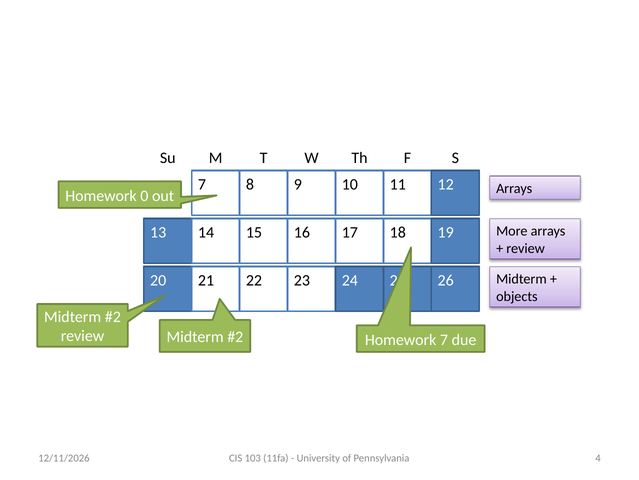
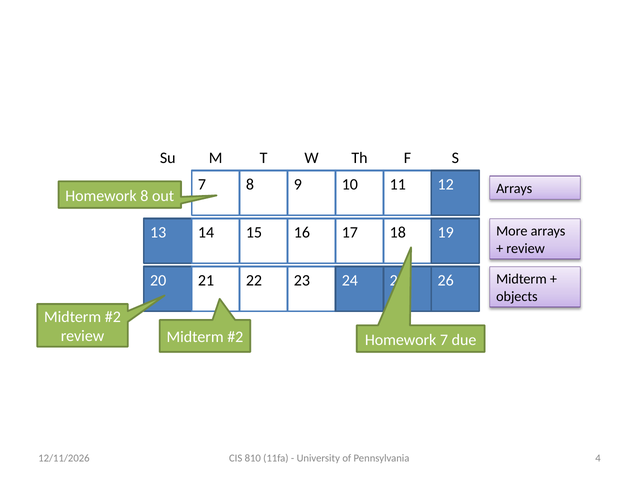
Homework 0: 0 -> 8 (144, 195)
103: 103 -> 810 (253, 458)
